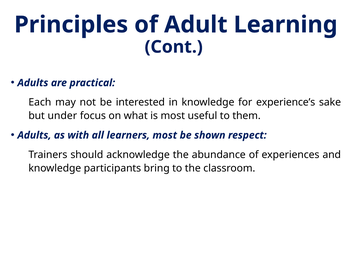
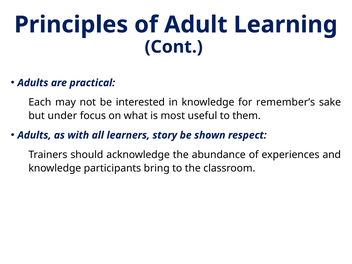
experience’s: experience’s -> remember’s (286, 102)
learners most: most -> story (165, 135)
